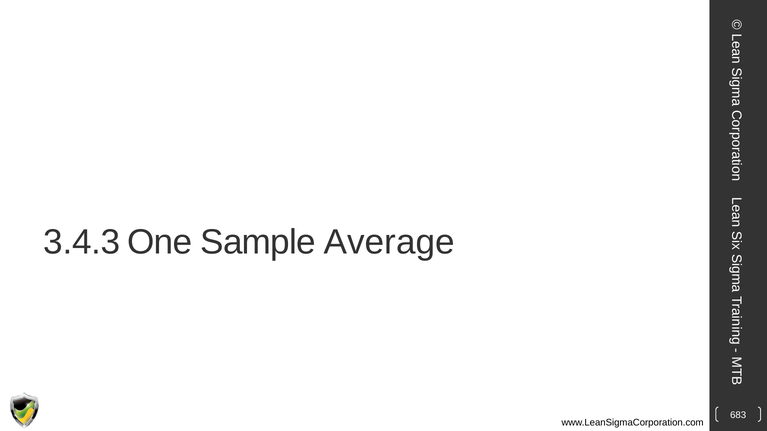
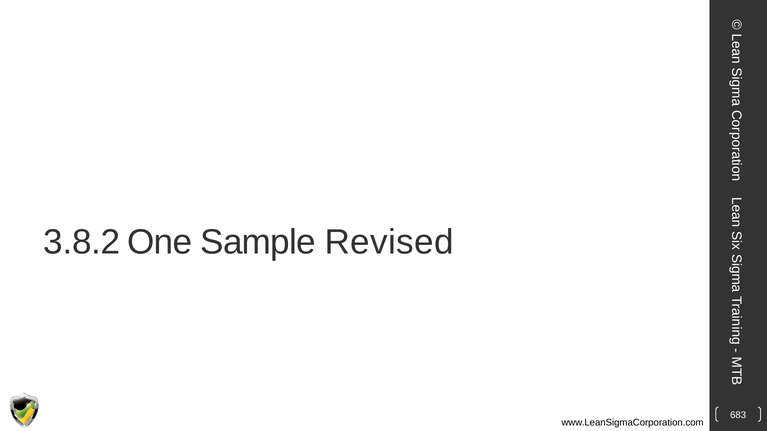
3.4.3: 3.4.3 -> 3.8.2 (82, 242)
Average: Average -> Revised (389, 242)
